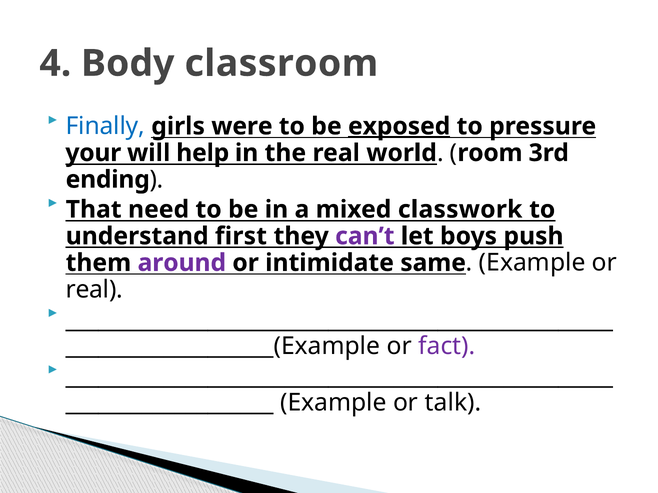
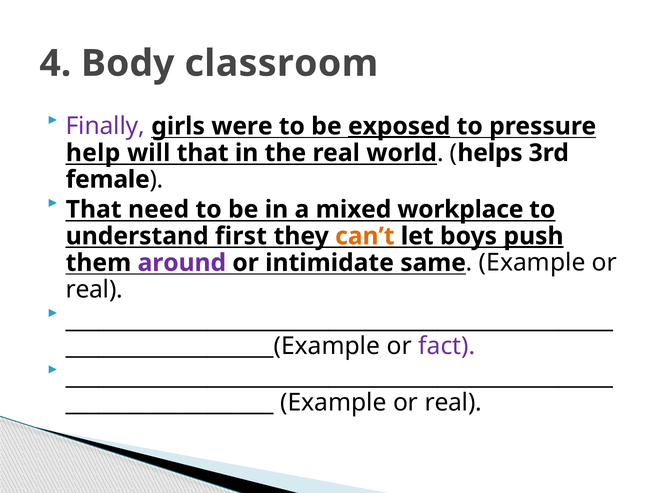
Finally colour: blue -> purple (105, 126)
your: your -> help (93, 153)
will help: help -> that (203, 153)
room: room -> helps (490, 153)
ending: ending -> female (108, 180)
classwork: classwork -> workplace (460, 210)
can’t colour: purple -> orange (365, 236)
push underline: none -> present (533, 236)
talk: talk -> real (453, 403)
